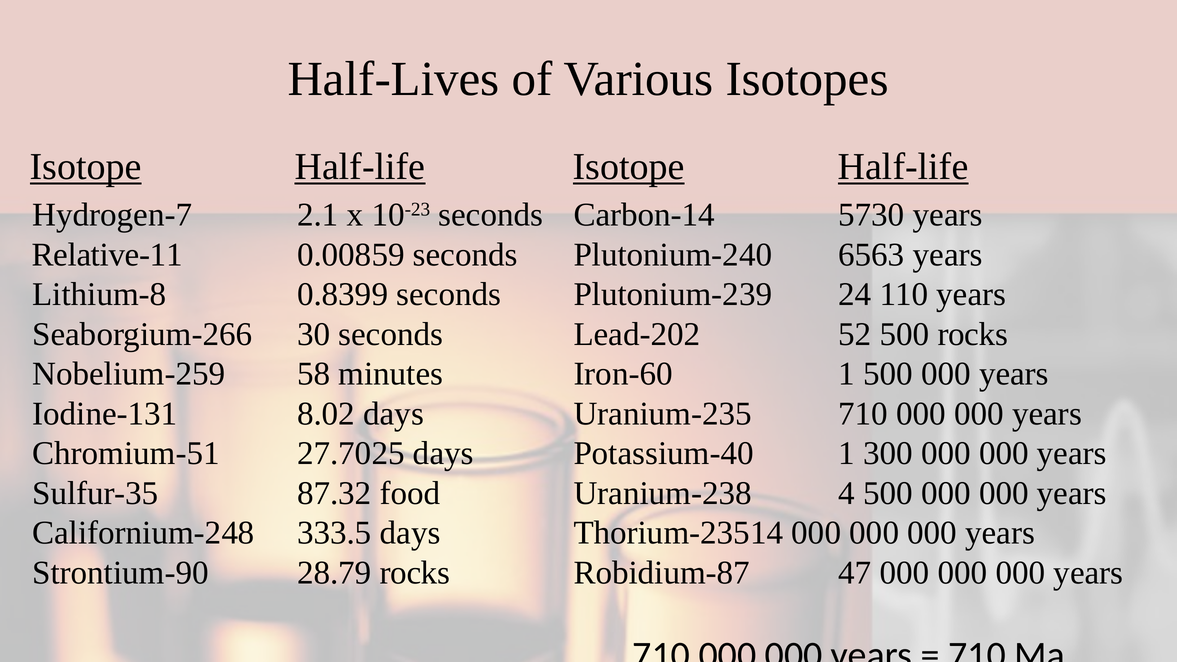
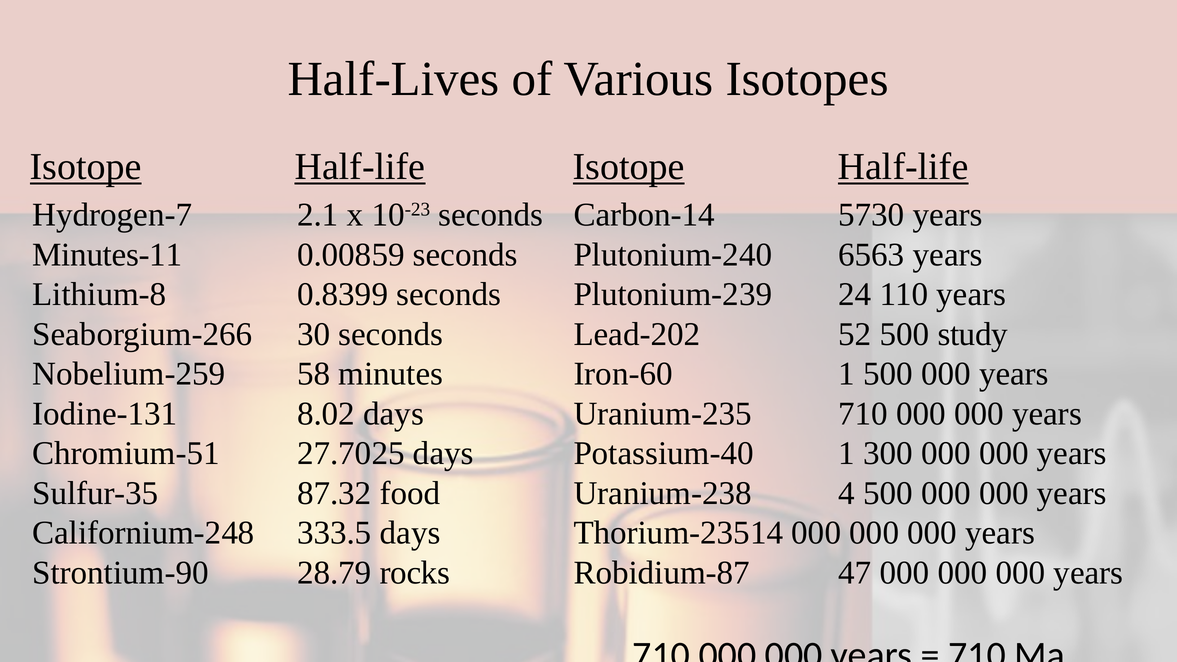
Relative-11: Relative-11 -> Minutes-11 (107, 255)
500 rocks: rocks -> study (973, 334)
